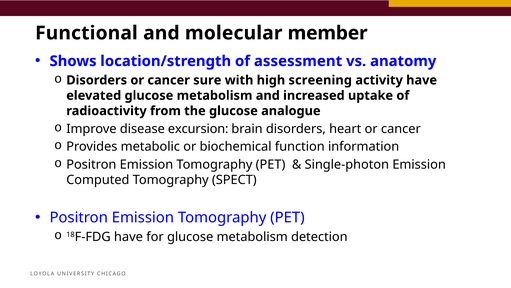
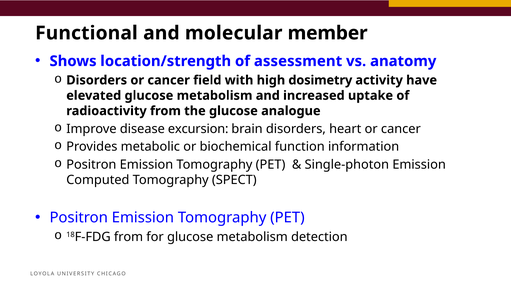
sure: sure -> field (207, 80)
screening: screening -> dosimetry (320, 80)
18F-FDG have: have -> from (129, 236)
